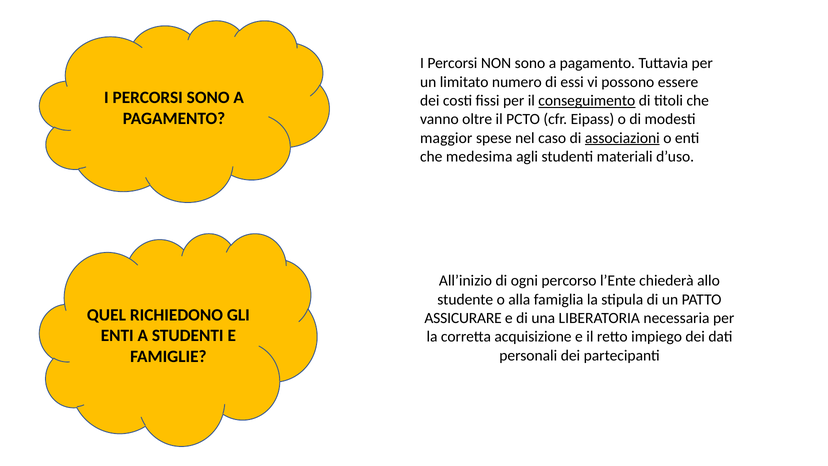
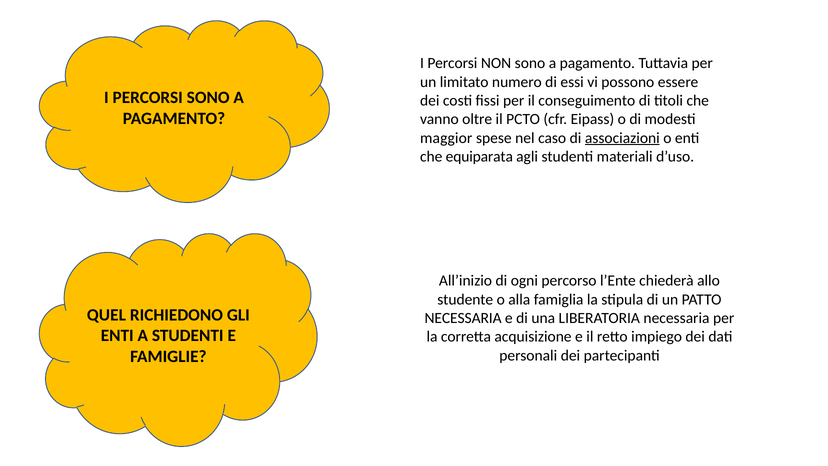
conseguimento underline: present -> none (587, 101)
medesima: medesima -> equiparata (479, 156)
ASSICURARE: ASSICURARE -> NECESSARIA (463, 318)
